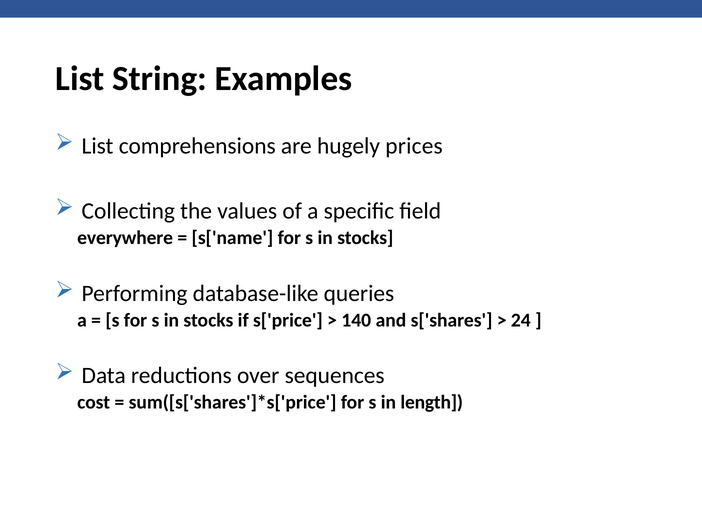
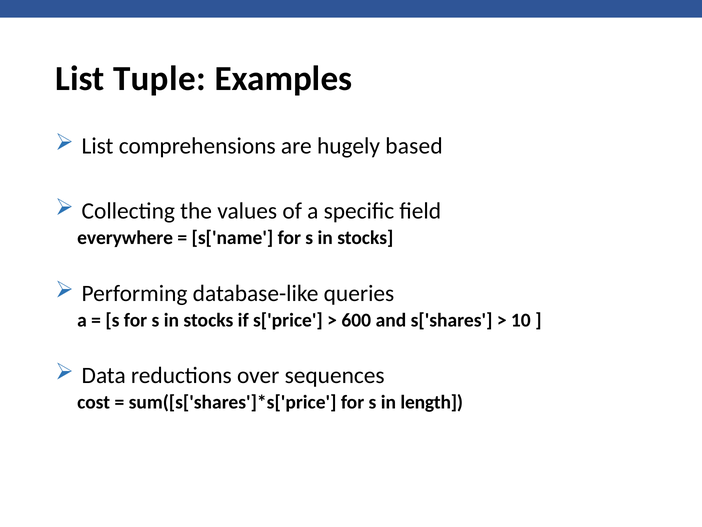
String: String -> Tuple (159, 79)
prices: prices -> based (414, 146)
140: 140 -> 600 (356, 320)
24: 24 -> 10 (521, 320)
